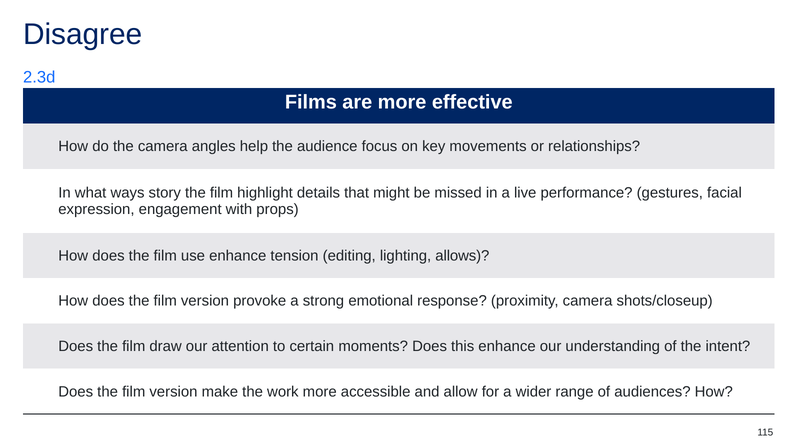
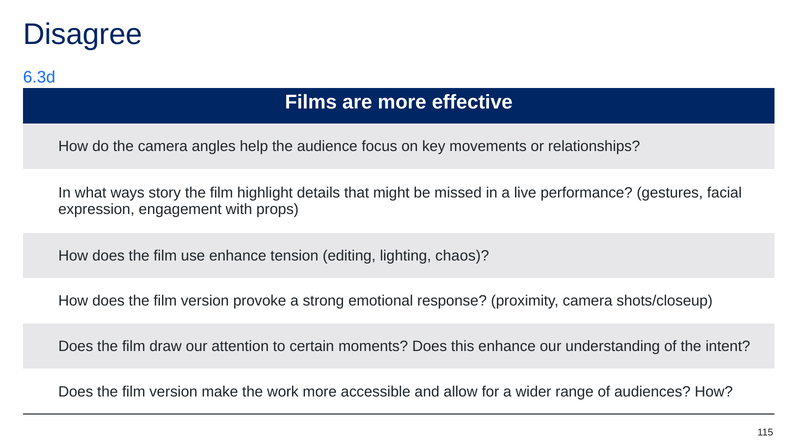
2.3d: 2.3d -> 6.3d (39, 77)
allows: allows -> chaos (462, 256)
